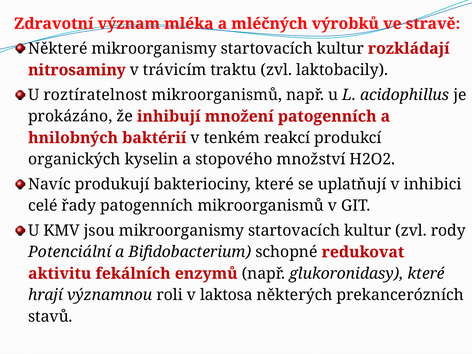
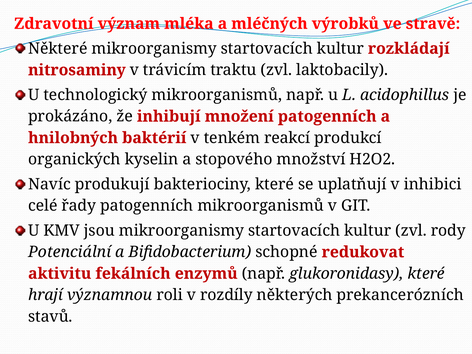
roztíratelnost: roztíratelnost -> technologický (95, 95)
laktosa: laktosa -> rozdíly (226, 295)
